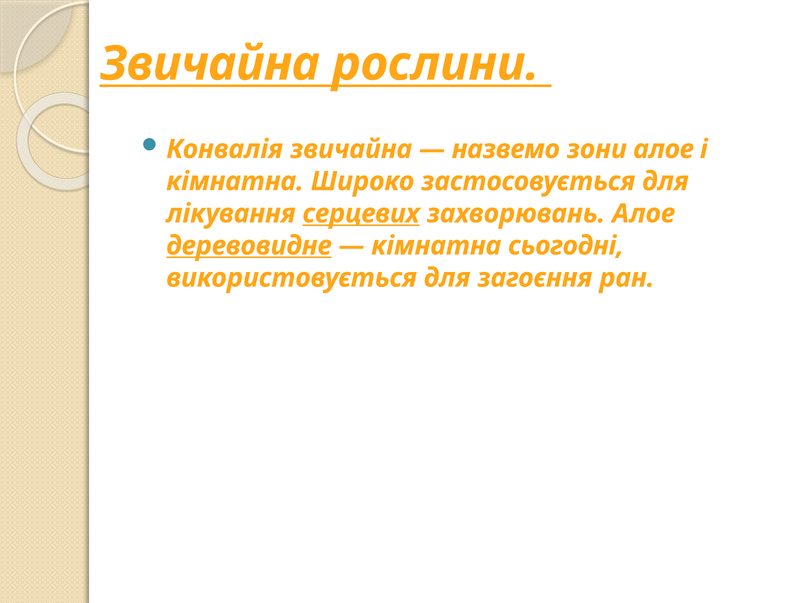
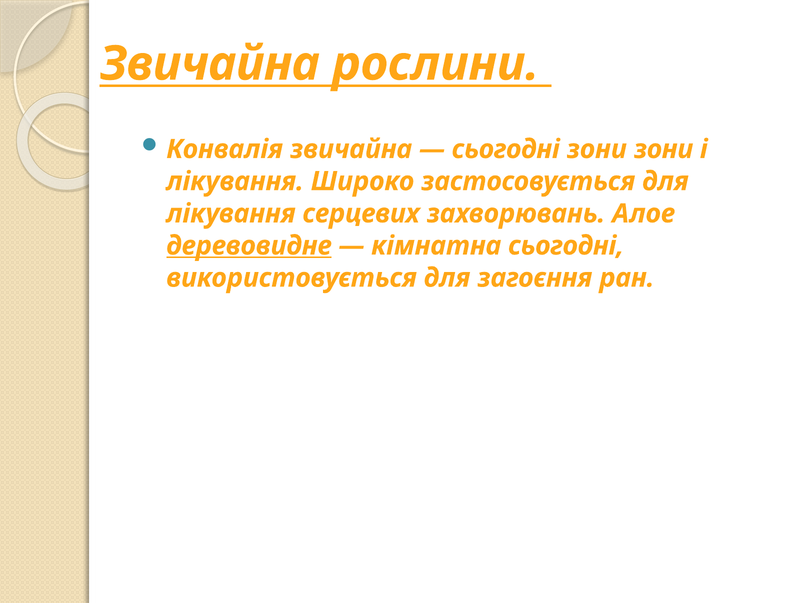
назвемо: назвемо -> сьогодні (506, 149)
зони алое: алое -> зони (664, 149)
кімнатна: кімнатна -> лікування (235, 181)
серцевих underline: present -> none (361, 214)
